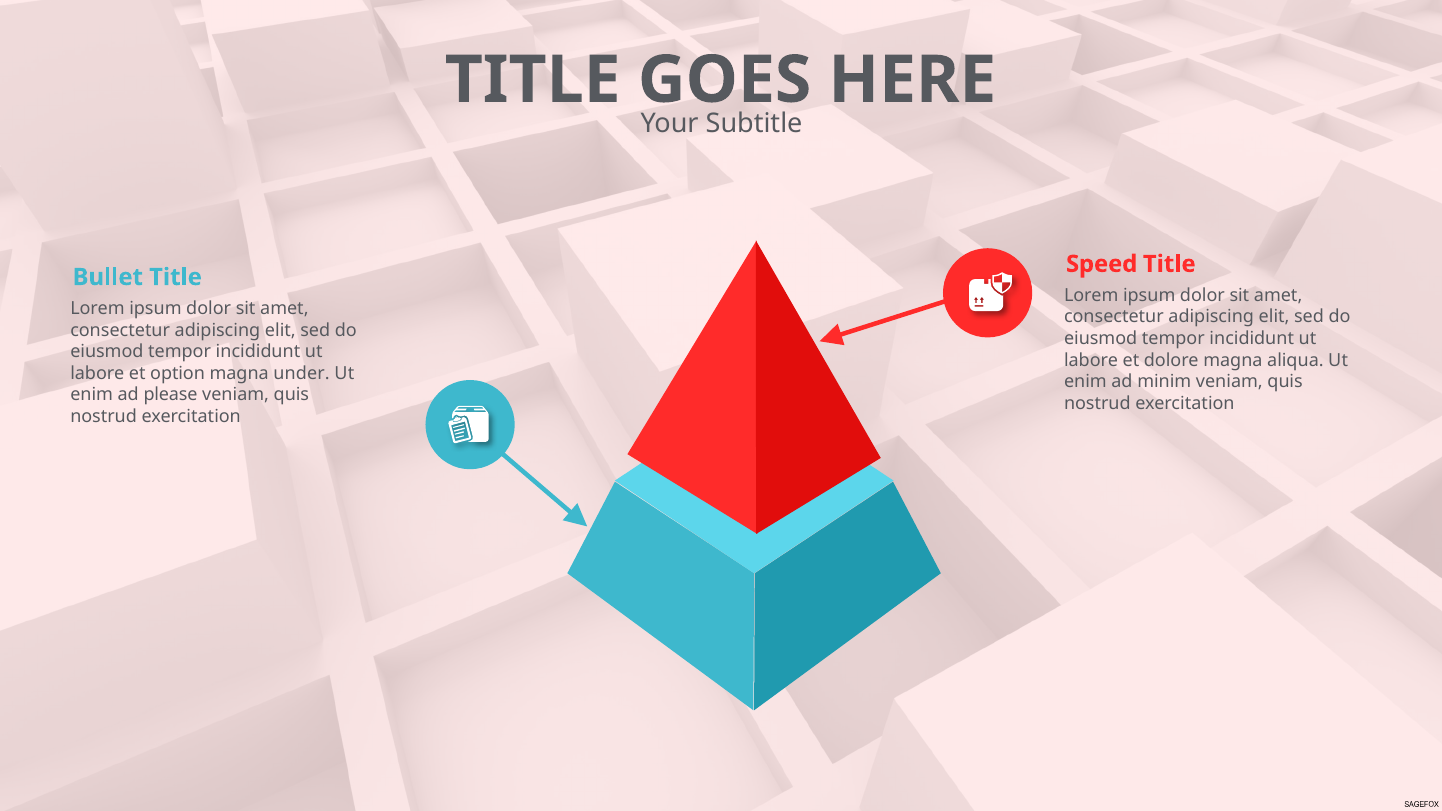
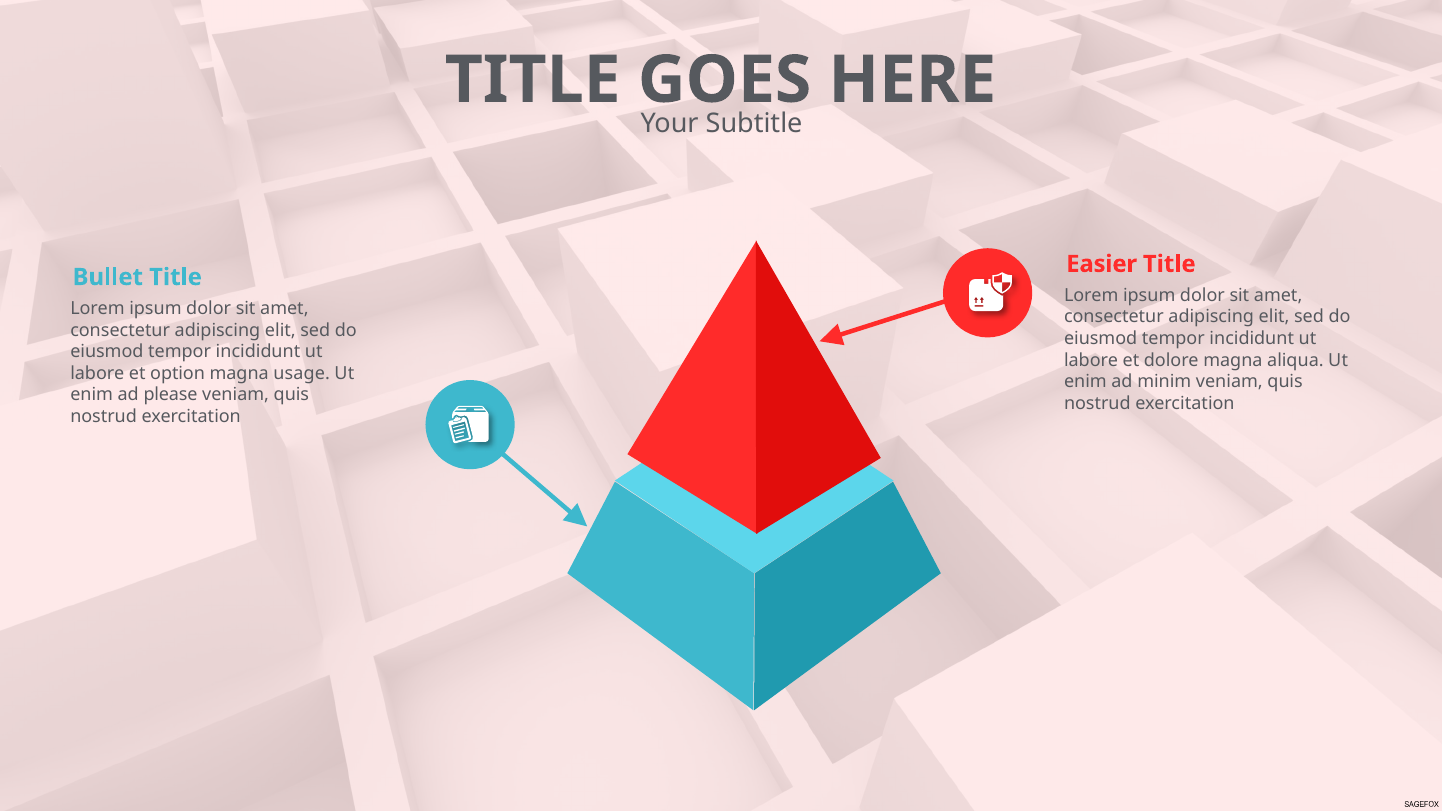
Speed: Speed -> Easier (1102, 264)
under: under -> usage (302, 373)
